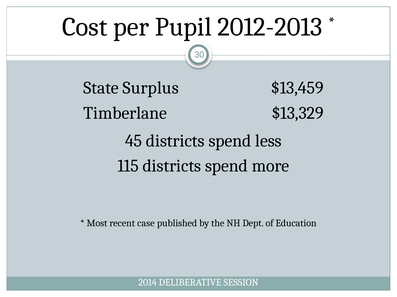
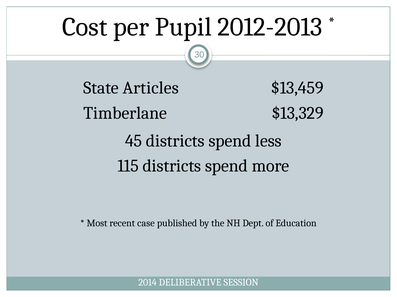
Surplus: Surplus -> Articles (151, 88)
